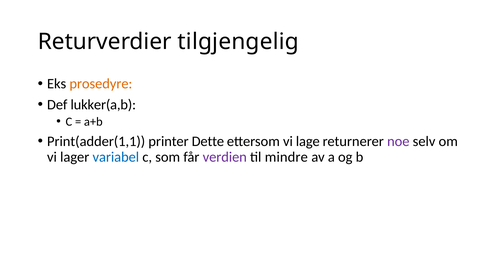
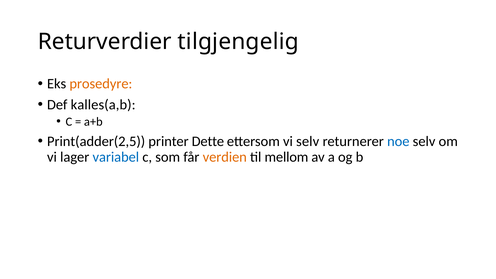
lukker(a,b: lukker(a,b -> kalles(a,b (103, 105)
Print(adder(1,1: Print(adder(1,1 -> Print(adder(2,5 (96, 141)
vi lage: lage -> selv (308, 141)
noe colour: purple -> blue (398, 141)
verdien colour: purple -> orange (225, 157)
mindre: mindre -> mellom (286, 157)
